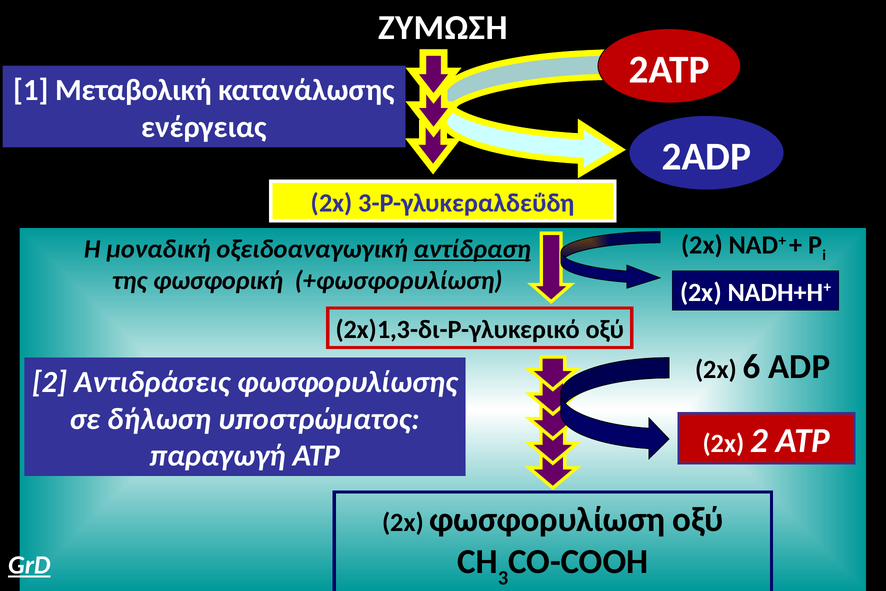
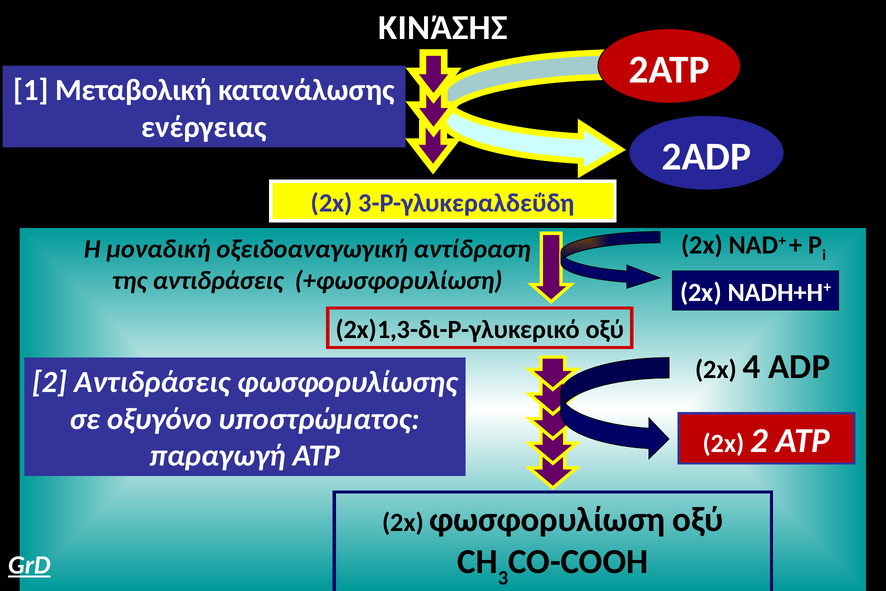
ΖΥΜΩΣΗ: ΖΥΜΩΣΗ -> ΚΙΝΆΣΗΣ (443, 27)
αντίδραση underline: present -> none (472, 249)
της φωσφορική: φωσφορική -> αντιδράσεις (218, 280)
6: 6 -> 4 (751, 366)
δήλωση: δήλωση -> οξυγόνο (160, 419)
